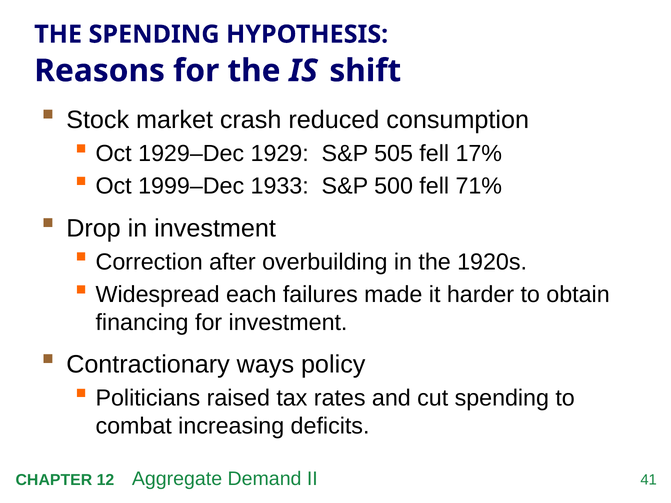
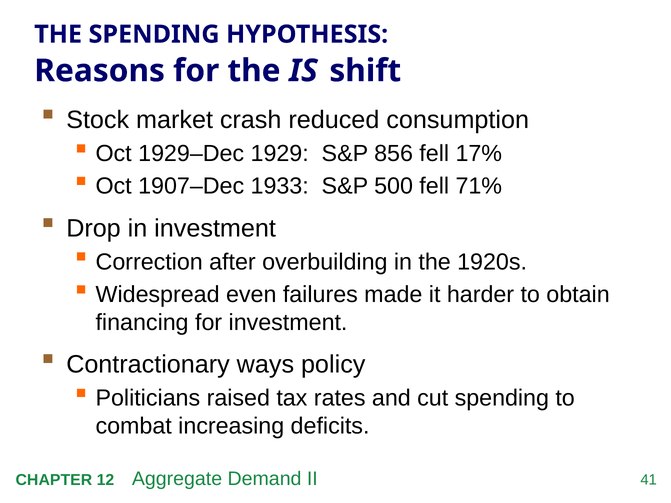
505: 505 -> 856 (394, 154)
1999–Dec: 1999–Dec -> 1907–Dec (191, 186)
each: each -> even (251, 295)
